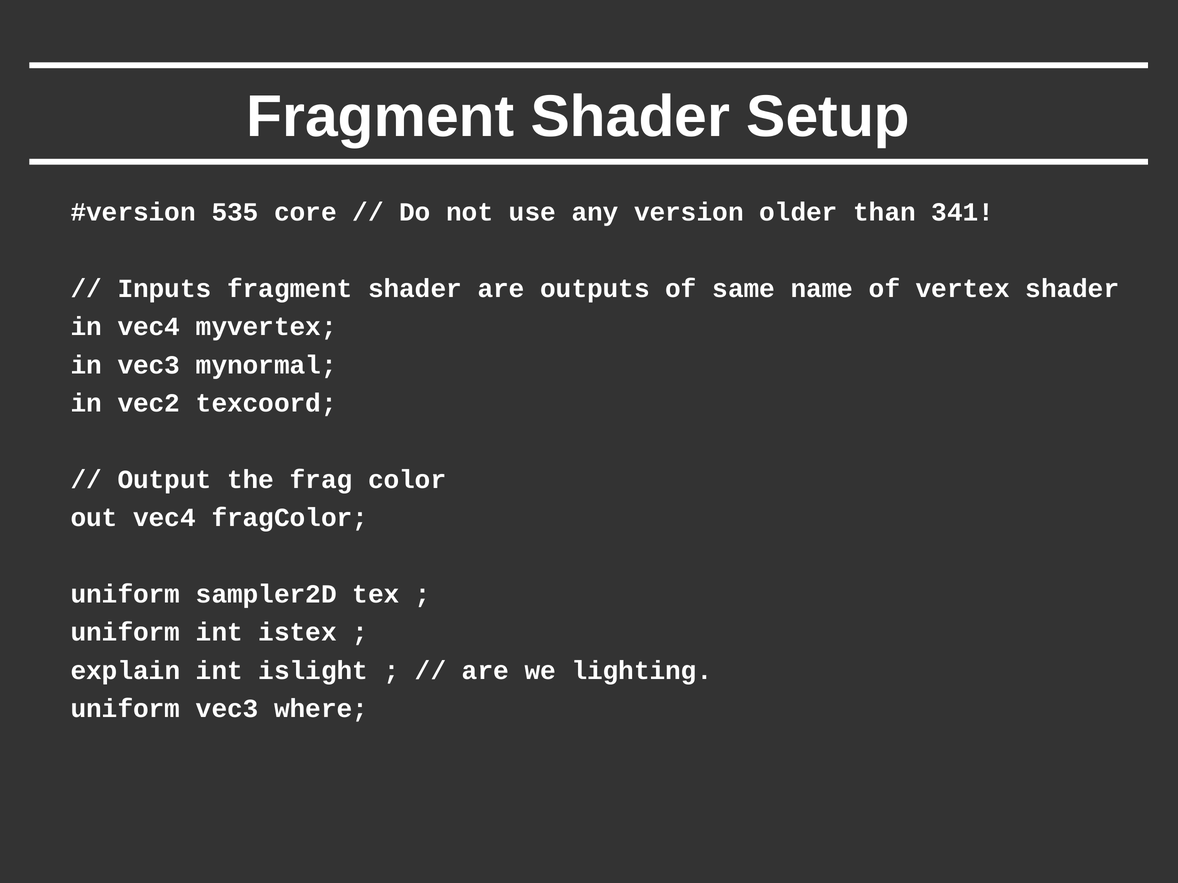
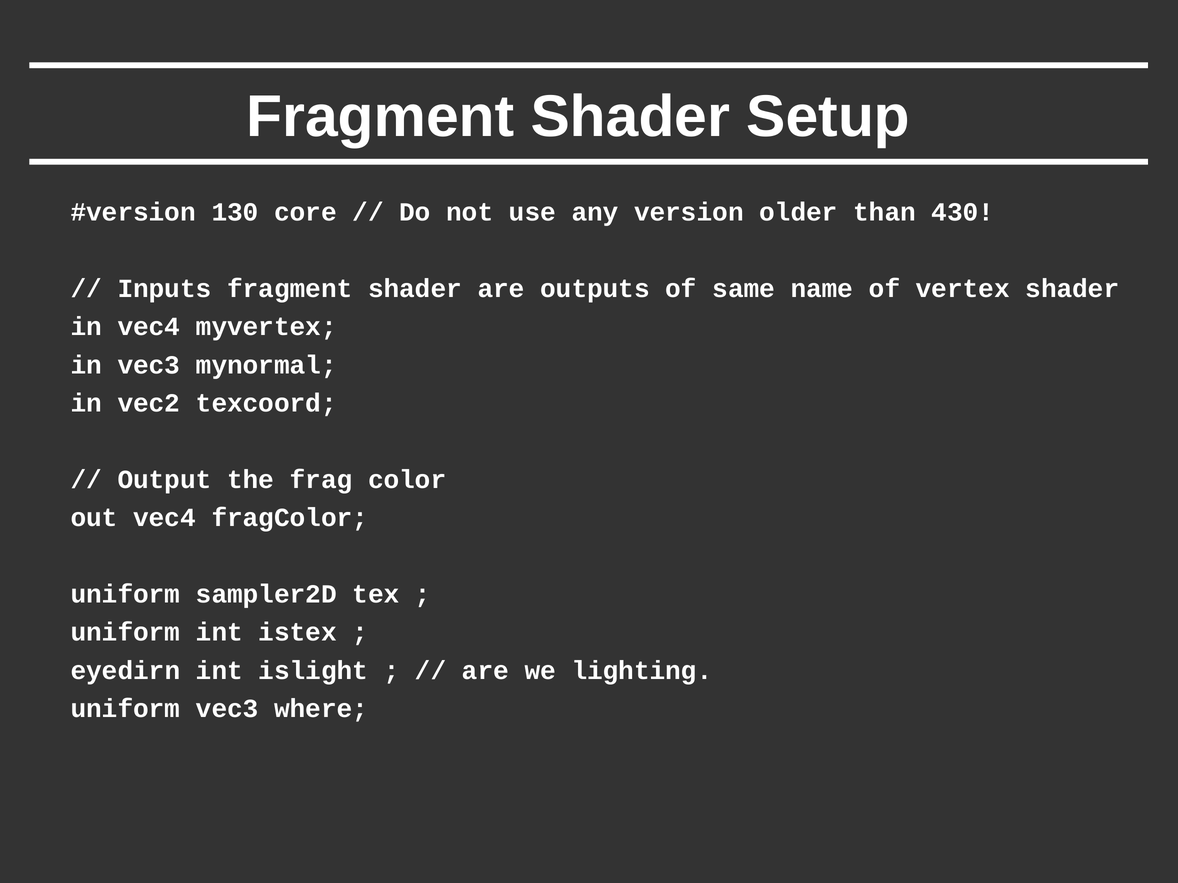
535: 535 -> 130 (235, 212)
341: 341 -> 430 (963, 212)
explain: explain -> eyedirn (125, 671)
